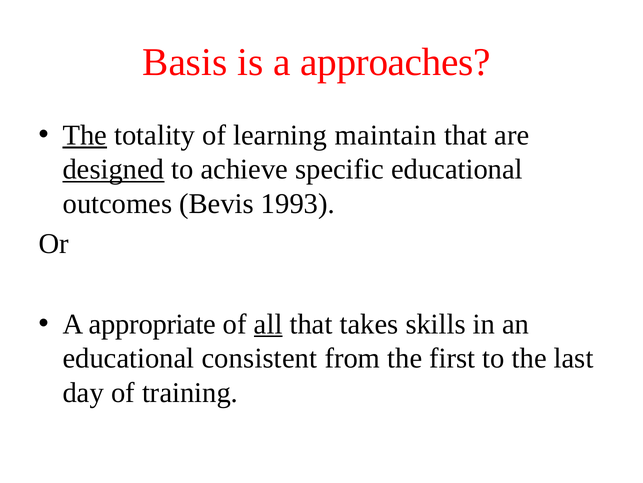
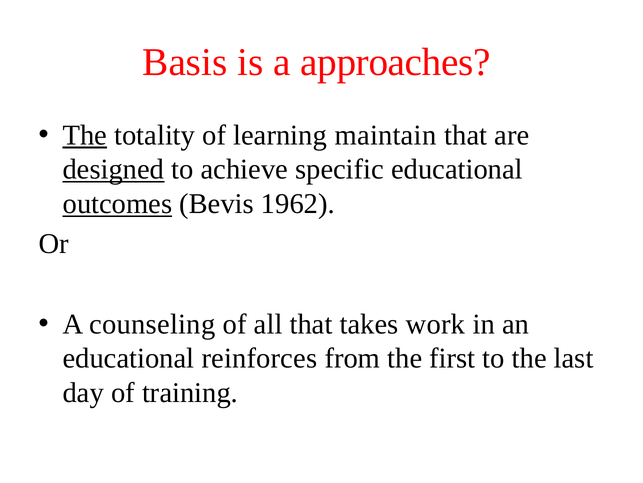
outcomes underline: none -> present (117, 203)
1993: 1993 -> 1962 (298, 203)
appropriate: appropriate -> counseling (152, 324)
all underline: present -> none (268, 324)
skills: skills -> work (435, 324)
consistent: consistent -> reinforces (259, 358)
